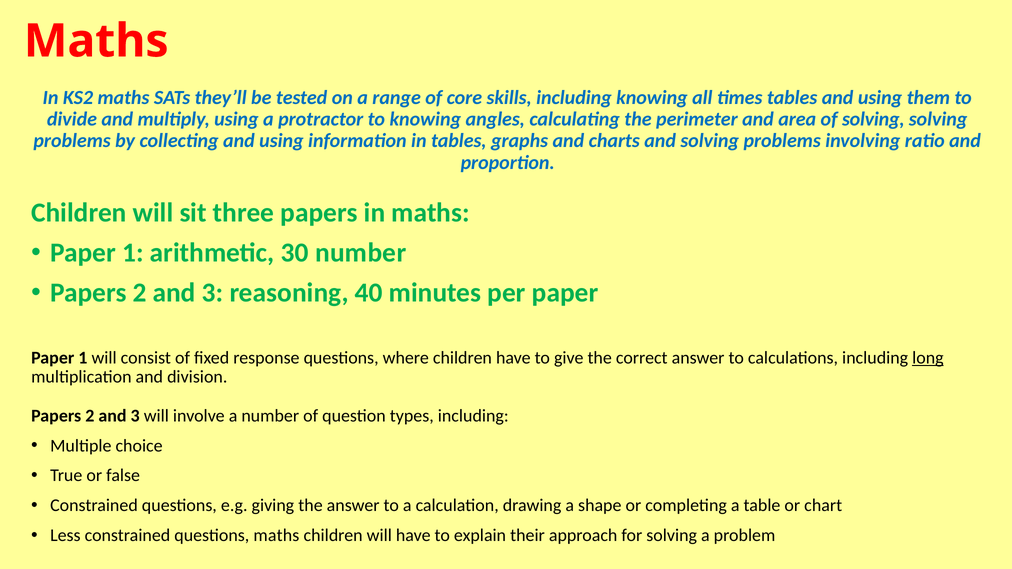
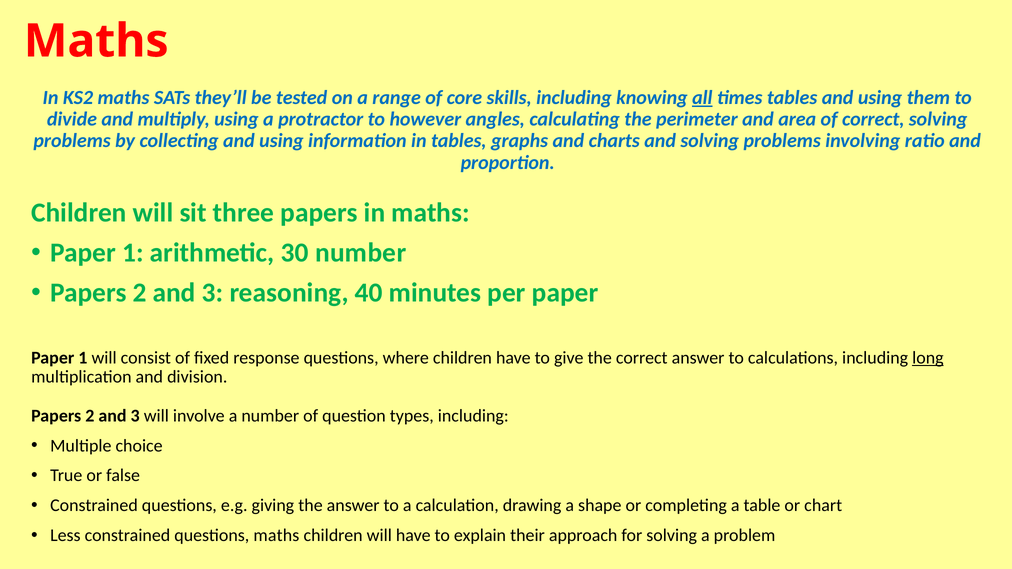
all underline: none -> present (702, 98)
to knowing: knowing -> however (425, 119)
of solving: solving -> correct (873, 119)
